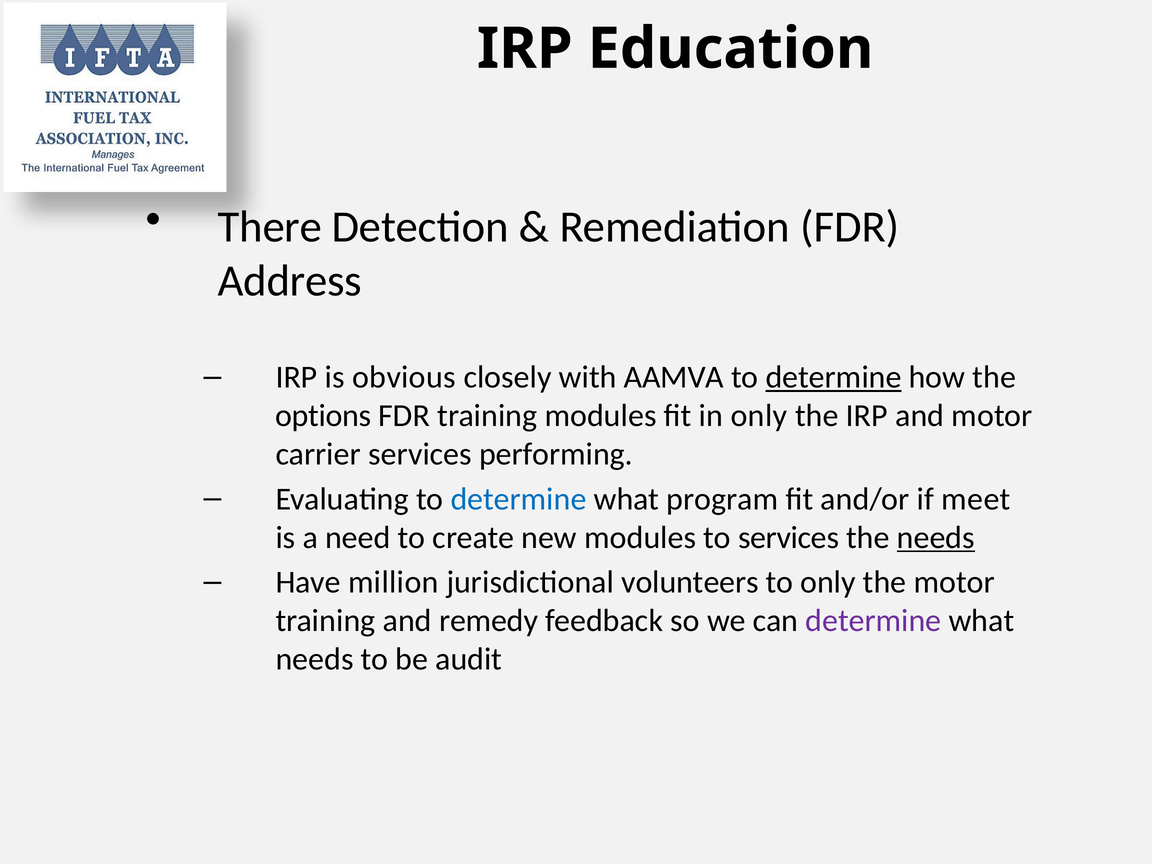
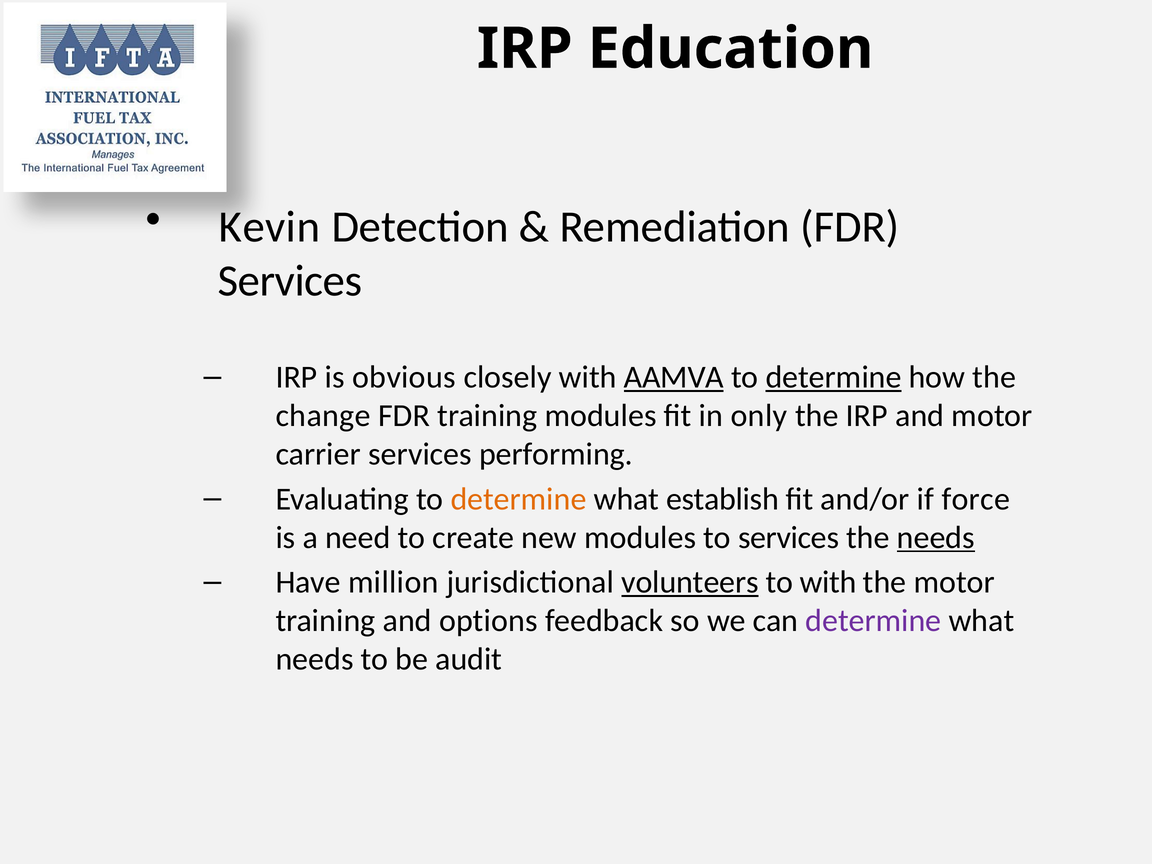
There: There -> Kevin (269, 227)
Address: Address -> Services (290, 281)
AAMVA underline: none -> present (674, 377)
options: options -> change (323, 416)
determine colour: blue -> orange (518, 499)
program: program -> establish (723, 499)
meet: meet -> force (976, 499)
volunteers underline: none -> present (690, 582)
to only: only -> with (828, 582)
remedy: remedy -> options (488, 621)
